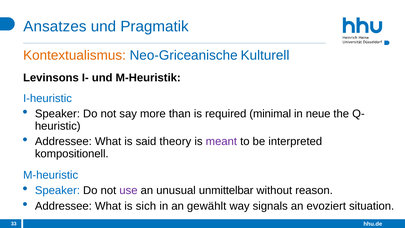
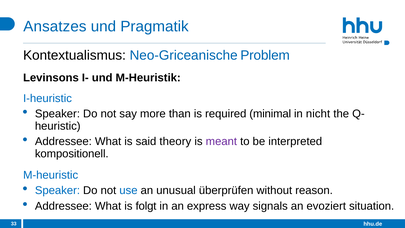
Kontextualismus colour: orange -> black (74, 55)
Kulturell: Kulturell -> Problem (265, 55)
neue: neue -> nicht (318, 114)
use colour: purple -> blue (128, 191)
unmittelbar: unmittelbar -> überprüfen (226, 191)
sich: sich -> folgt (146, 206)
gewählt: gewählt -> express (207, 206)
